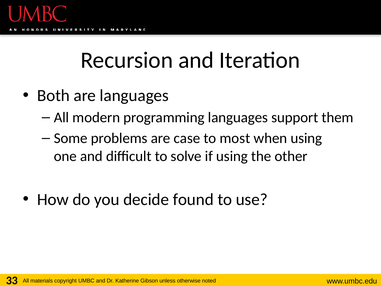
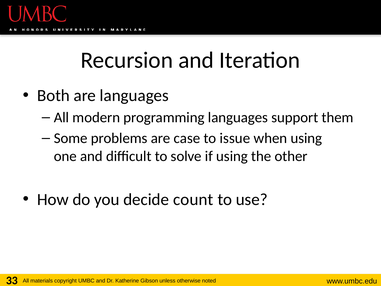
most: most -> issue (235, 138)
found: found -> count (193, 199)
